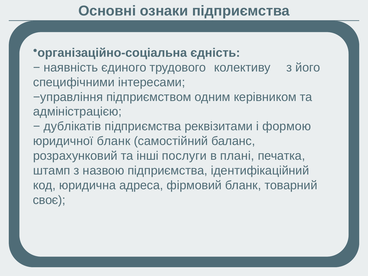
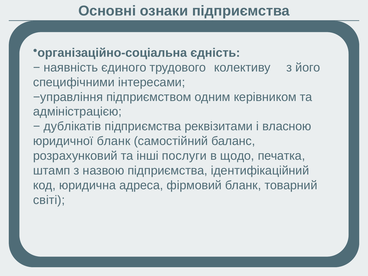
формою: формою -> власною (287, 126)
плані: плані -> щодо (237, 156)
своє: своє -> світі (49, 200)
